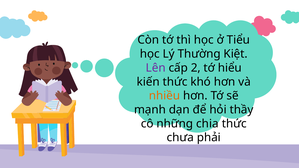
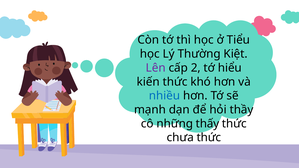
nhiều colour: orange -> blue (165, 96)
chia: chia -> thấy (208, 124)
chưa phải: phải -> thức (209, 138)
